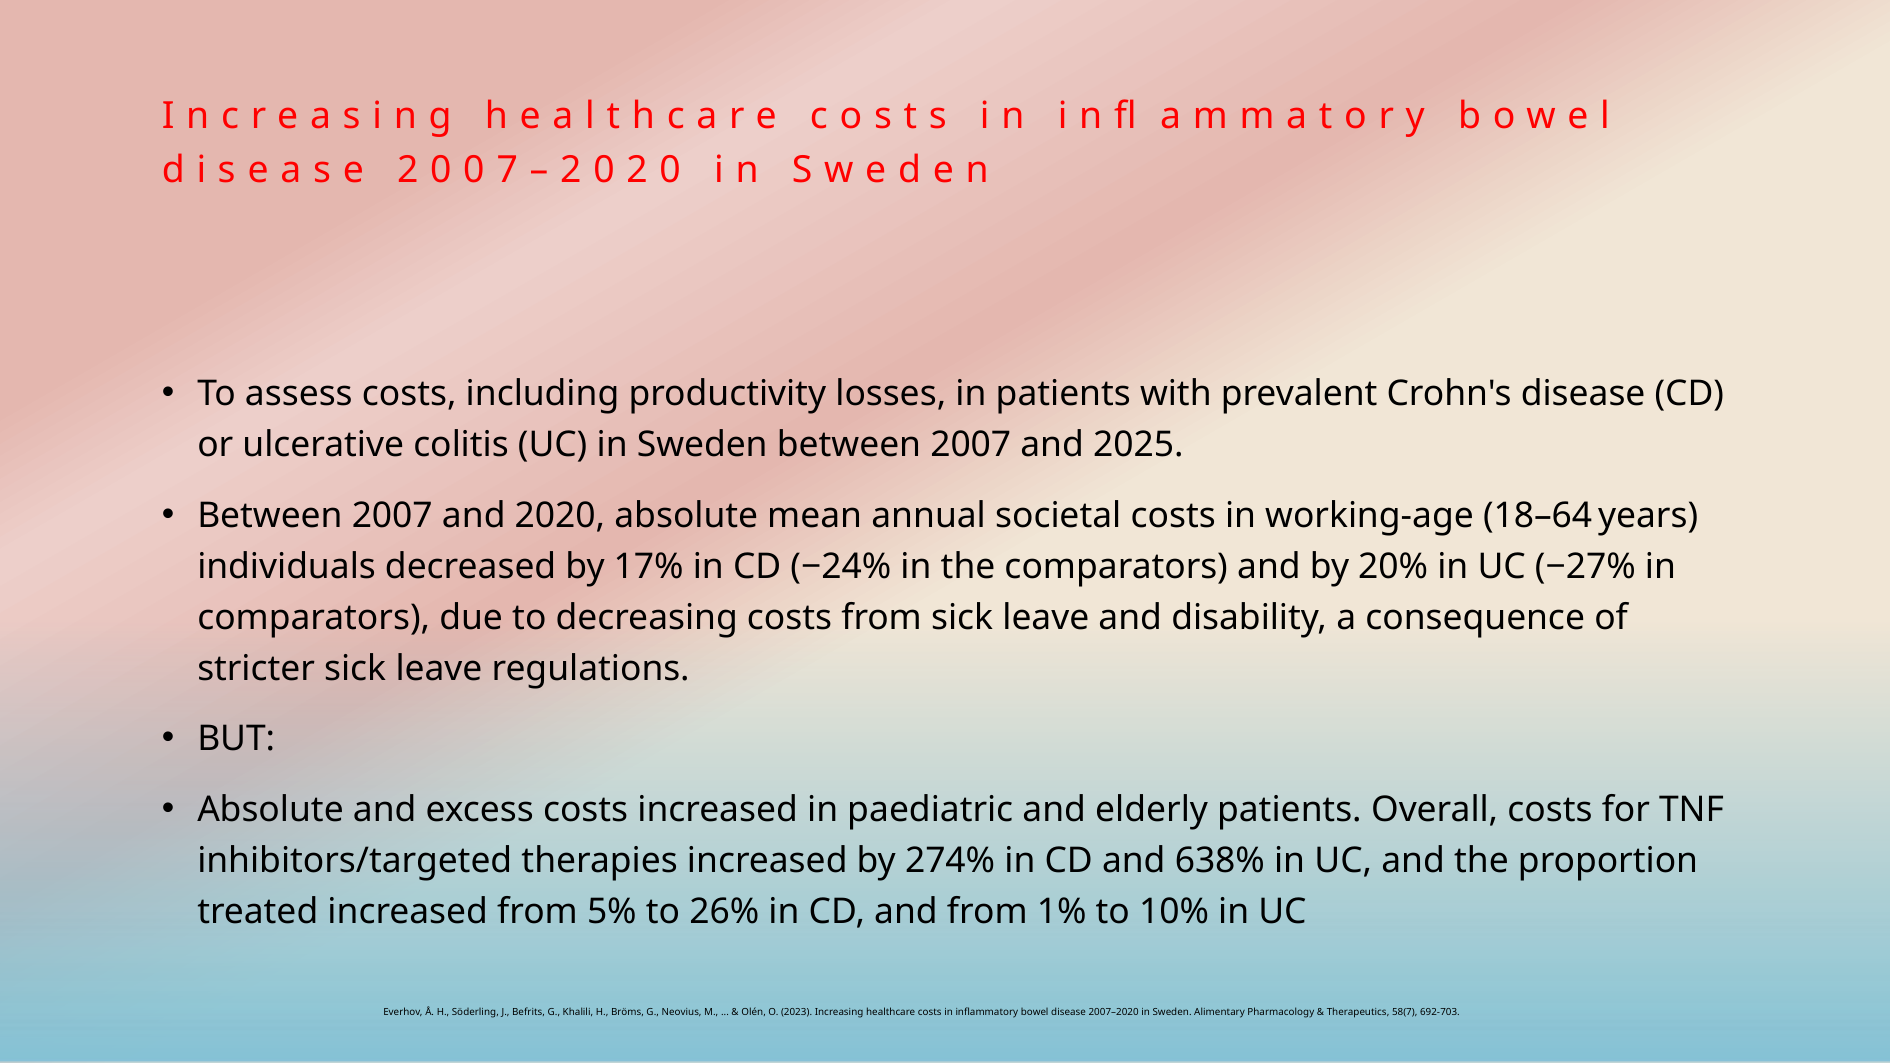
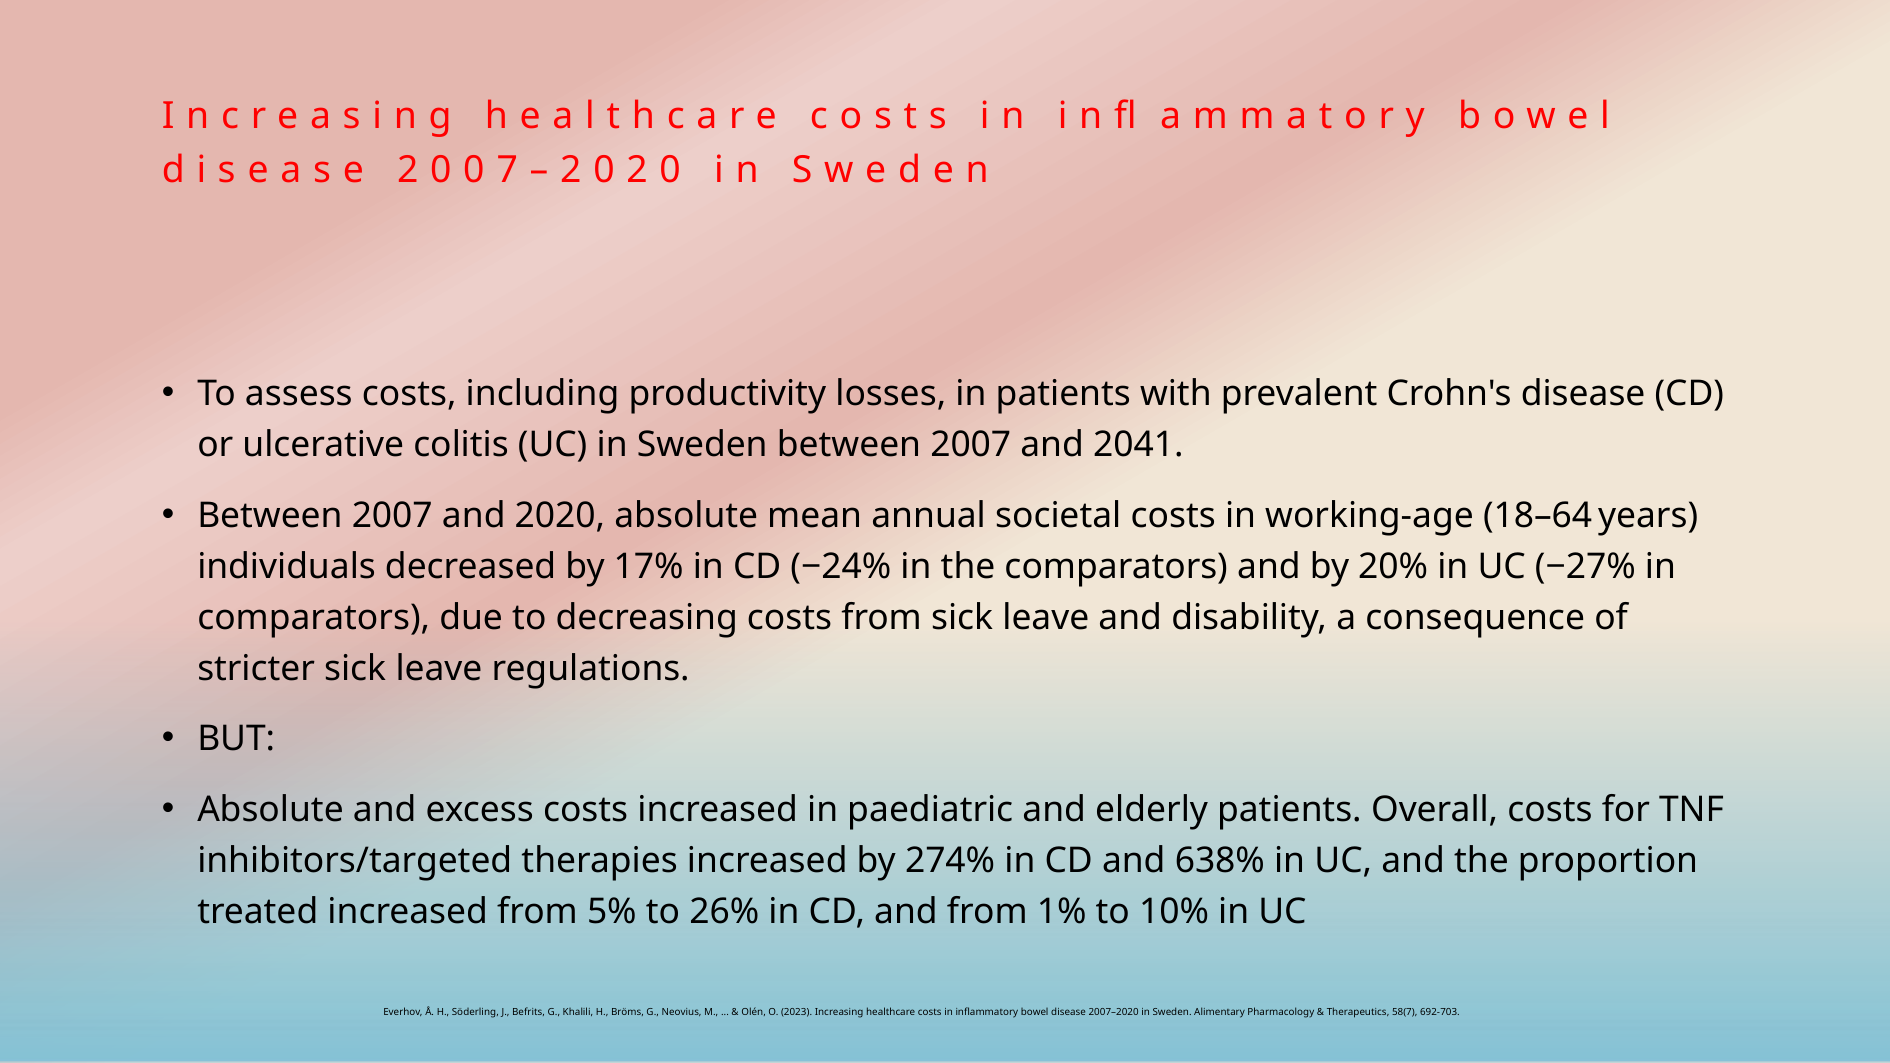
2025: 2025 -> 2041 (1138, 445)
